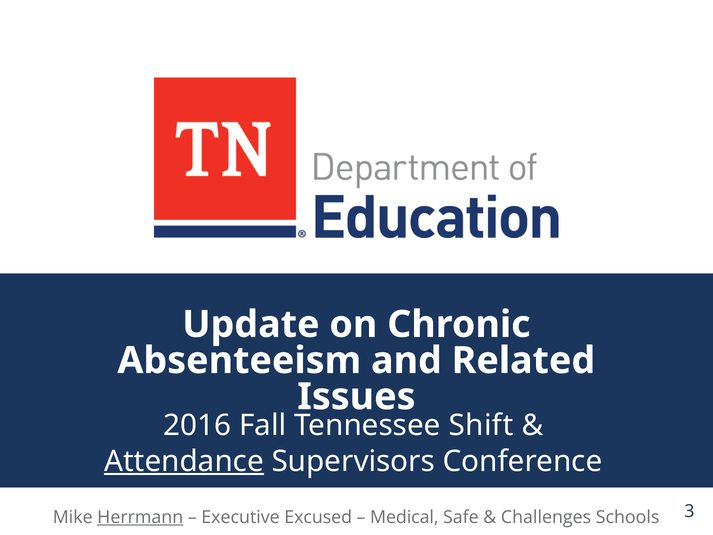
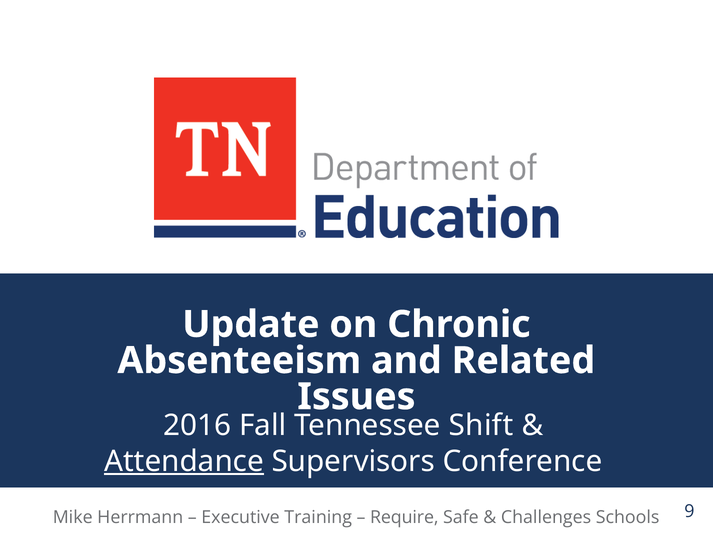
Herrmann underline: present -> none (140, 517)
Excused: Excused -> Training (318, 517)
Medical: Medical -> Require (404, 517)
3: 3 -> 9 (689, 511)
